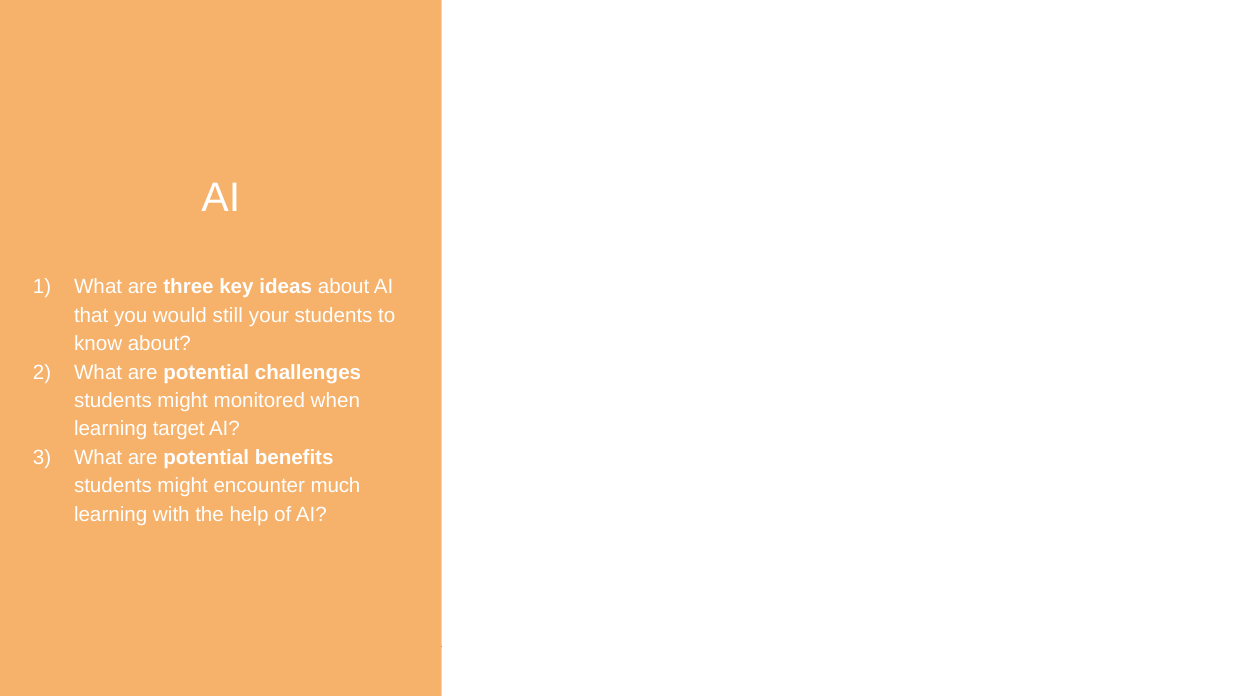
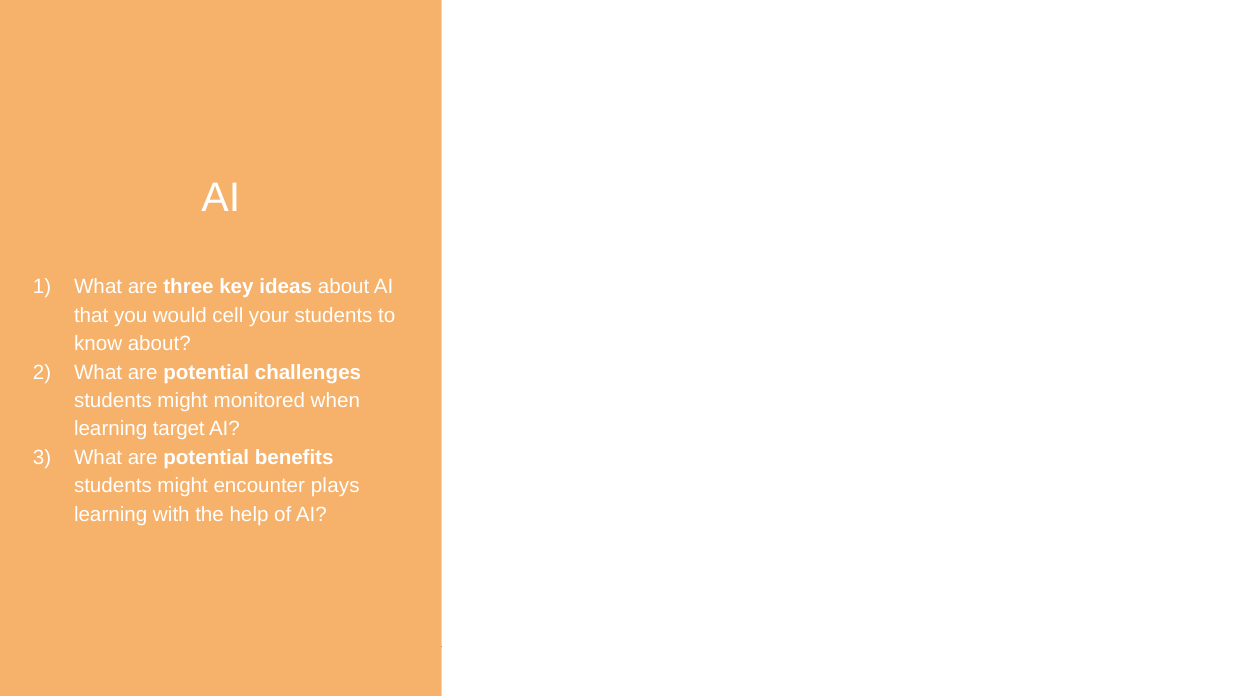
still: still -> cell (228, 315)
much: much -> plays (335, 486)
